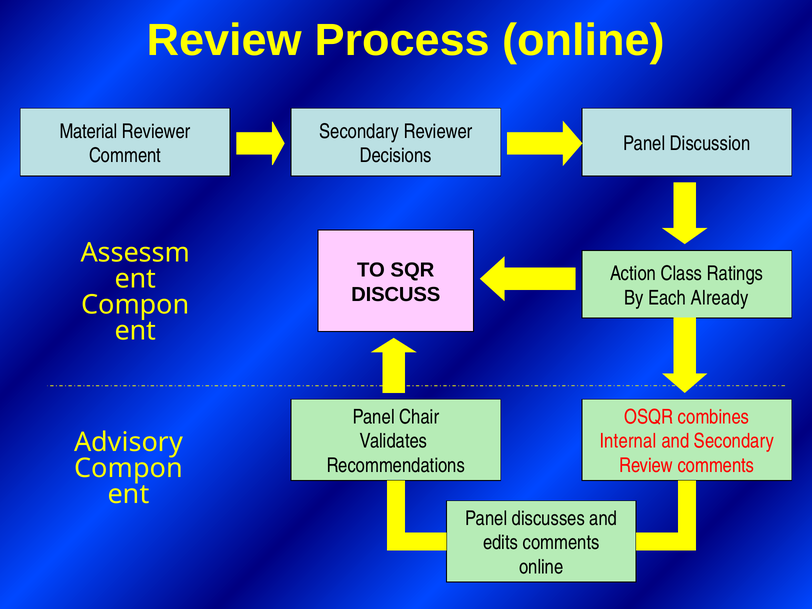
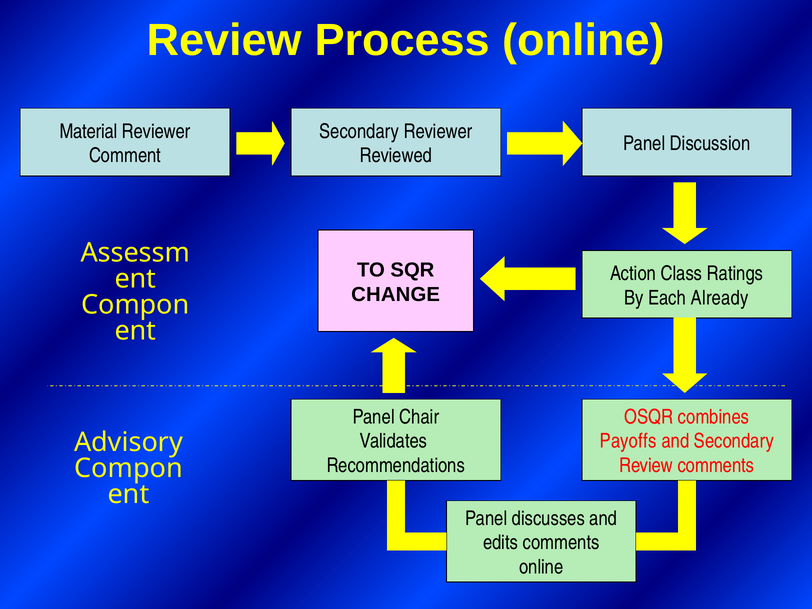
Decisions: Decisions -> Reviewed (396, 156)
DISCUSS: DISCUSS -> CHANGE (396, 294)
Internal: Internal -> Payoffs (628, 441)
